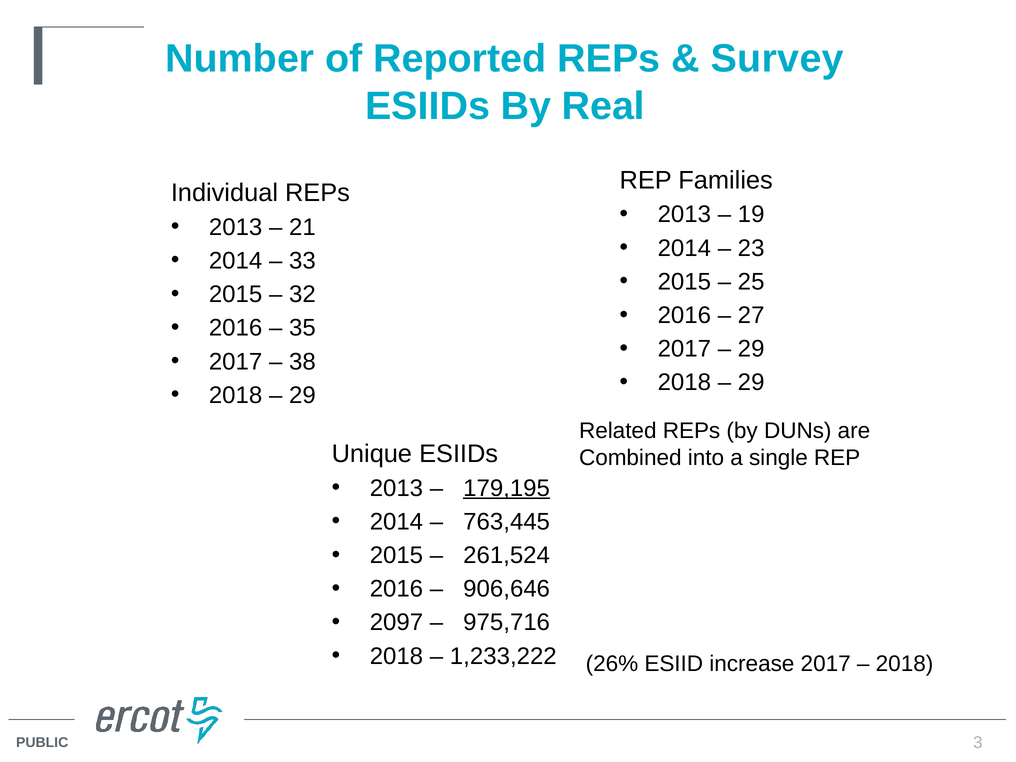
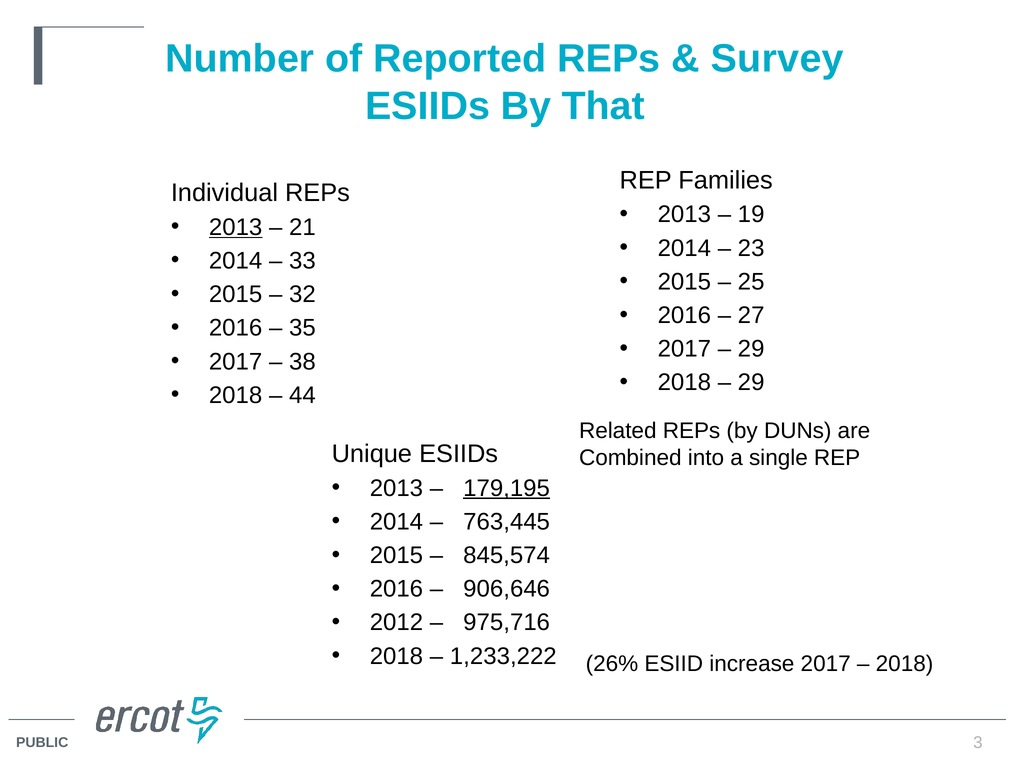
Real: Real -> That (603, 106)
2013 underline: none -> present (236, 227)
29: 29 -> 44 (302, 395)
261,524: 261,524 -> 845,574 (507, 555)
2097: 2097 -> 2012 (396, 623)
